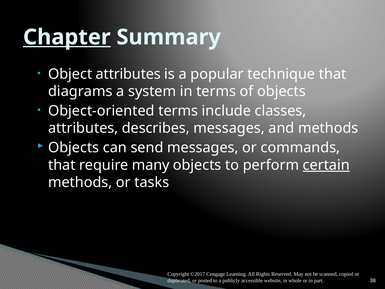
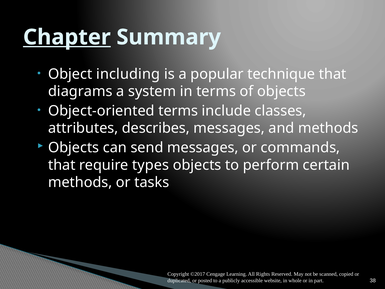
Object attributes: attributes -> including (128, 74)
many: many -> types (151, 165)
certain underline: present -> none (326, 165)
